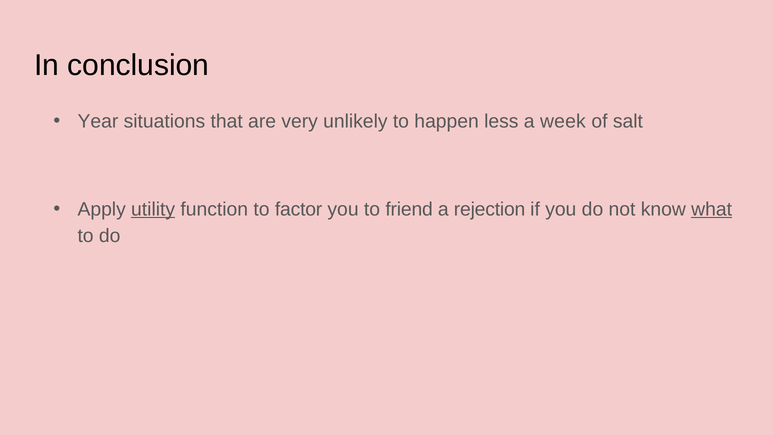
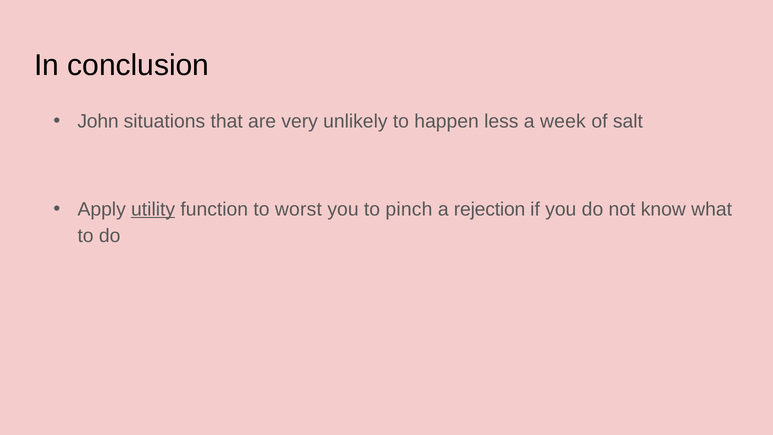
Year: Year -> John (98, 122)
factor: factor -> worst (298, 209)
friend: friend -> pinch (409, 209)
what underline: present -> none (712, 209)
